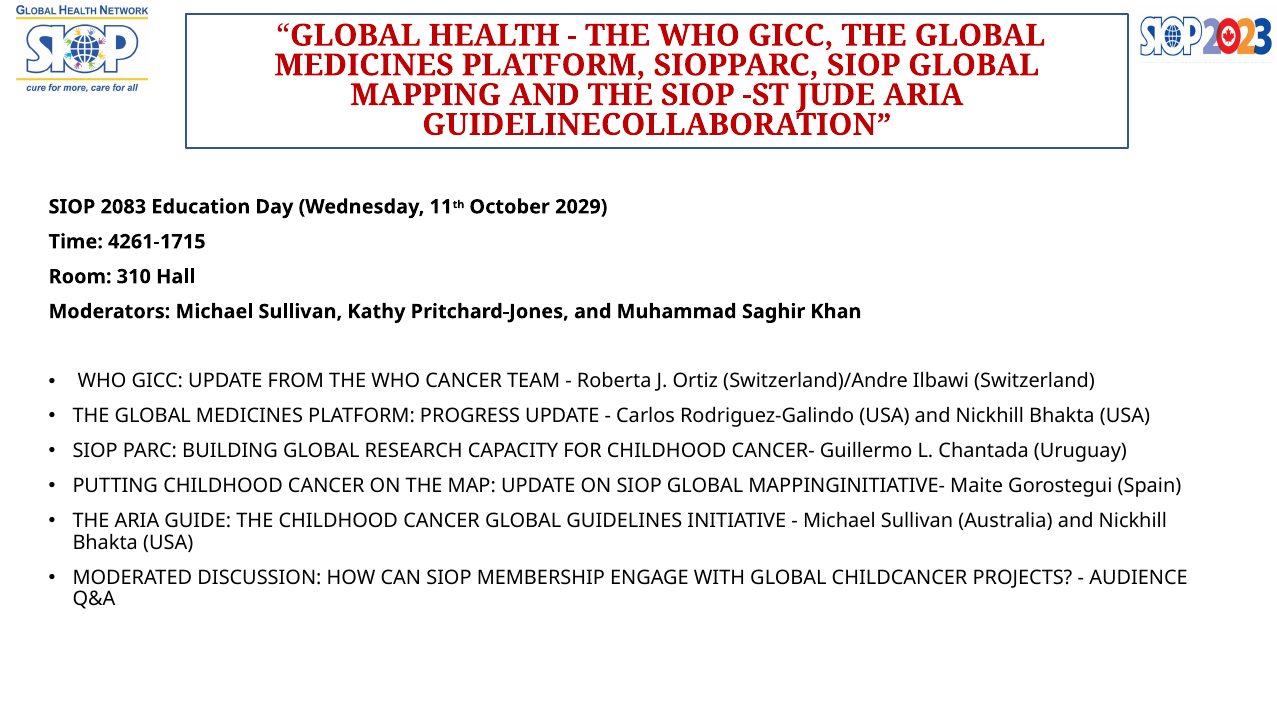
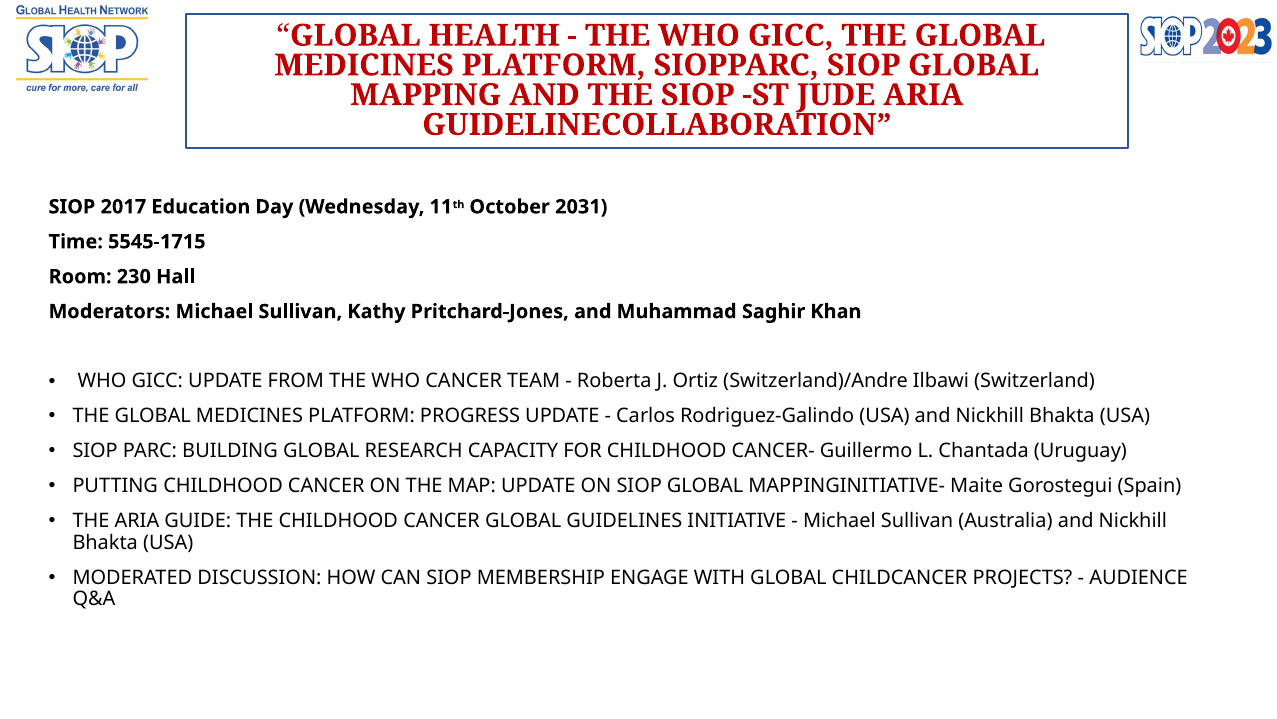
2083: 2083 -> 2017 (123, 207)
2029: 2029 -> 2031 (581, 207)
4261-1715: 4261-1715 -> 5545-1715 (157, 242)
310: 310 -> 230 (134, 276)
